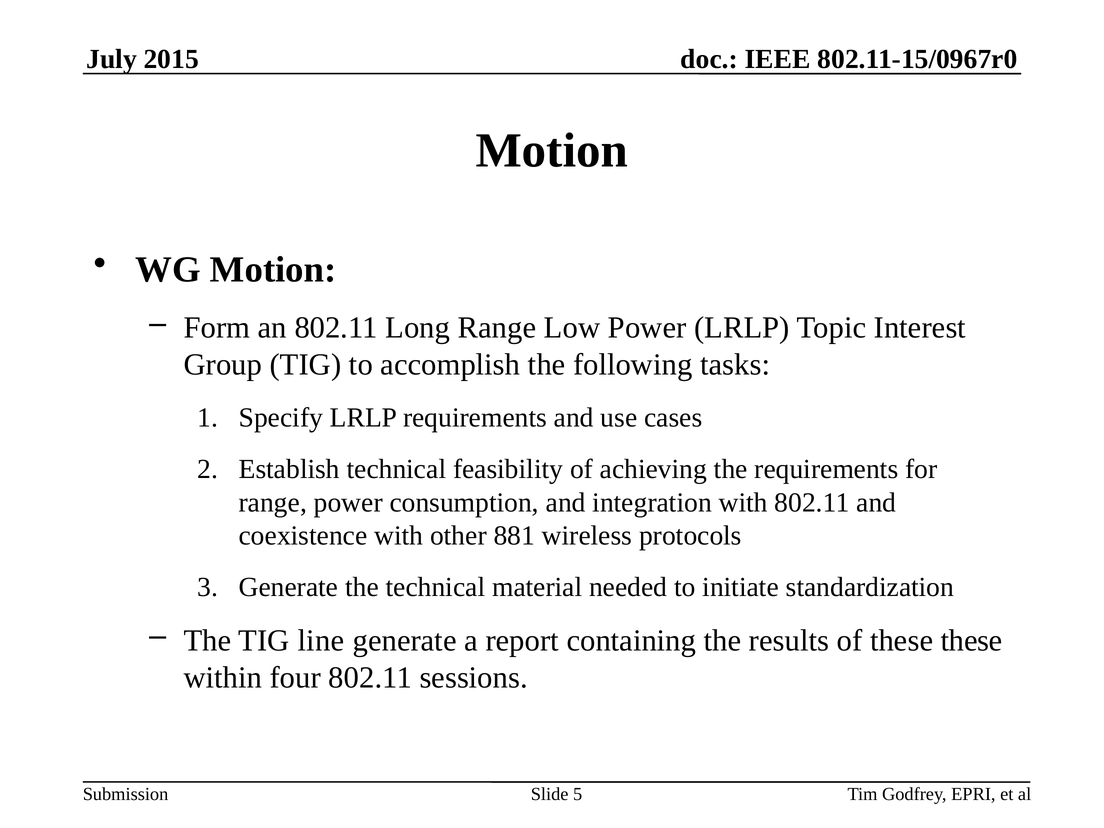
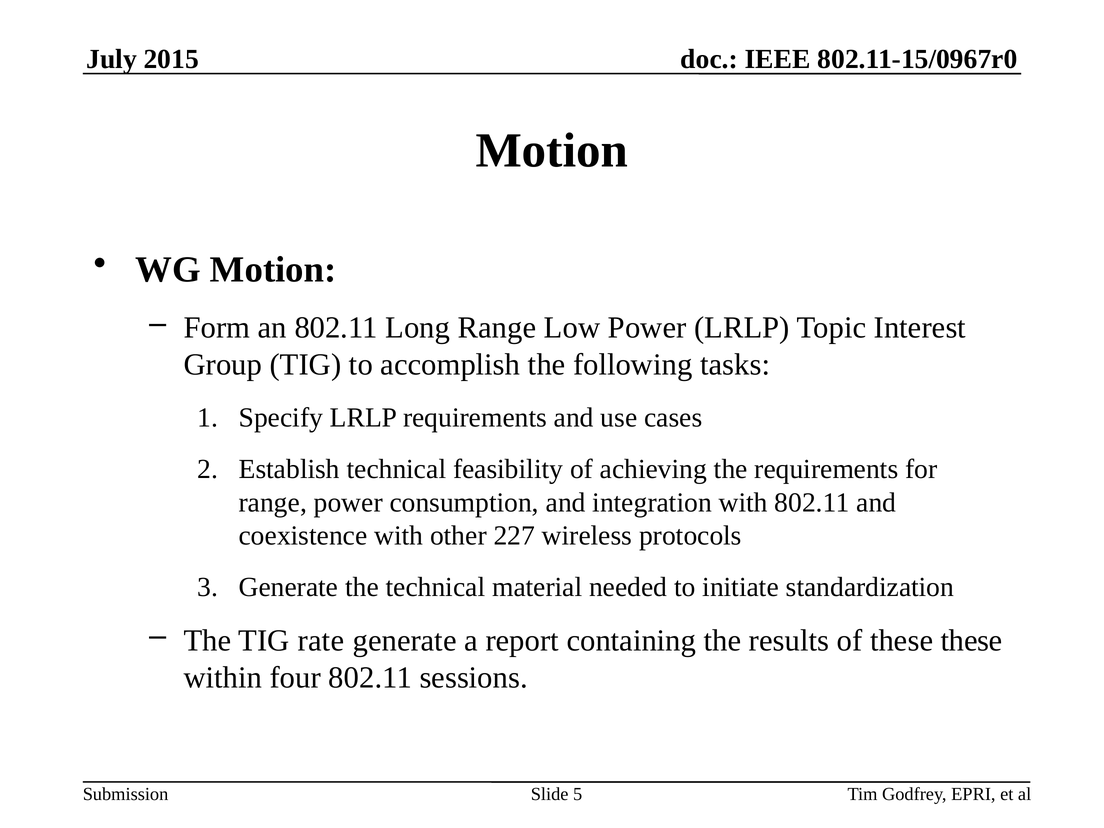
881: 881 -> 227 (514, 536)
line: line -> rate (321, 641)
